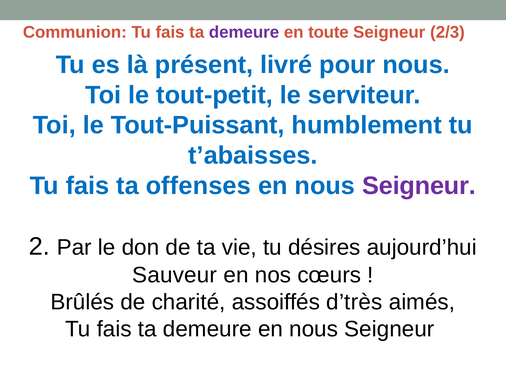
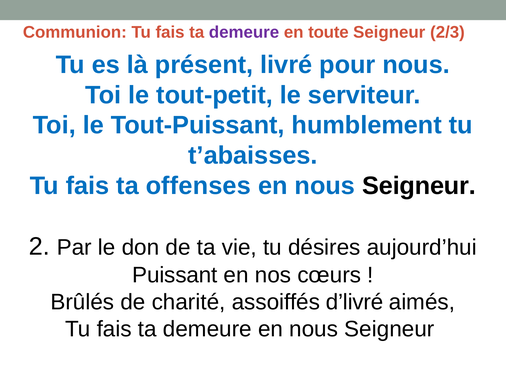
Seigneur colour: purple -> black (419, 186)
Sauveur: Sauveur -> Puissant (175, 275)
d’très: d’très -> d’livré (355, 302)
